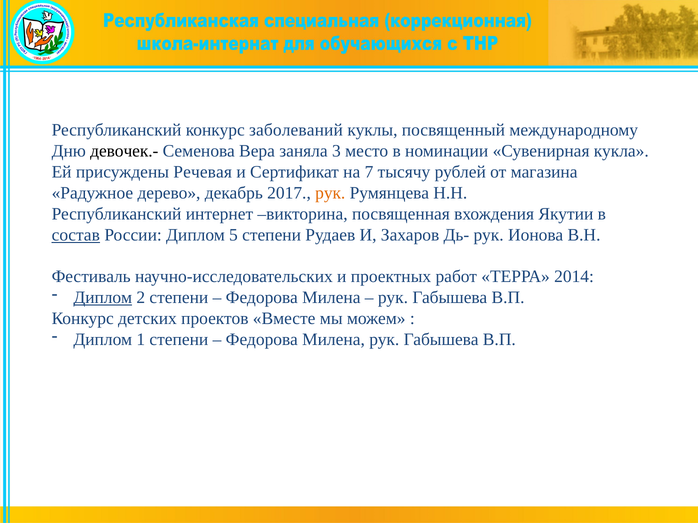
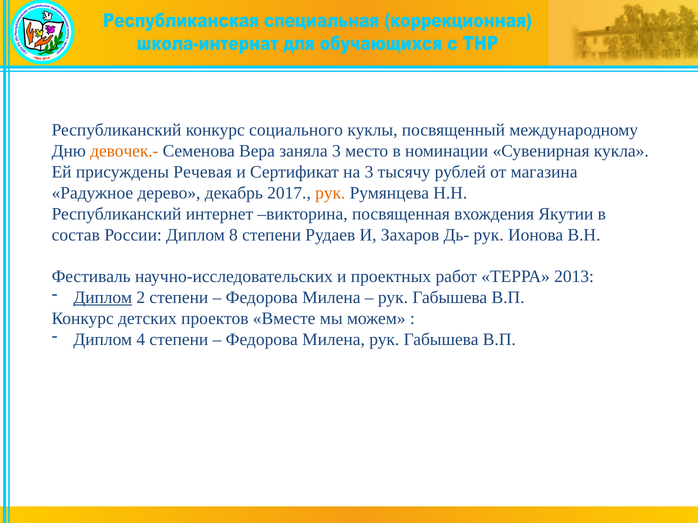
заболеваний: заболеваний -> социального (296, 130)
девочек.- colour: black -> orange (124, 151)
на 7: 7 -> 3 (369, 172)
состав underline: present -> none (76, 235)
5: 5 -> 8 (233, 235)
2014: 2014 -> 2013 (574, 277)
1: 1 -> 4 (141, 340)
